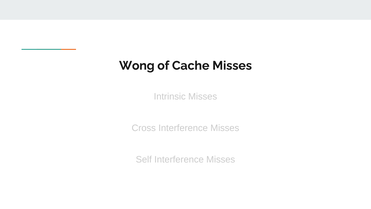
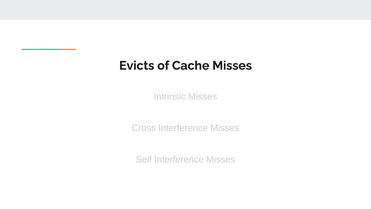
Wong: Wong -> Evicts (137, 66)
